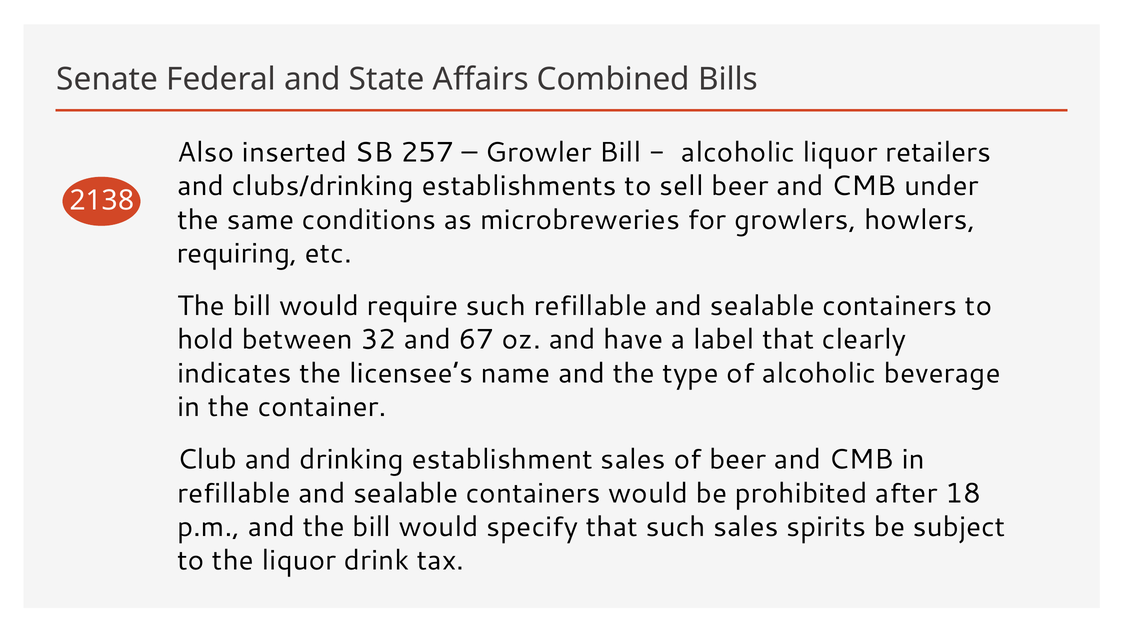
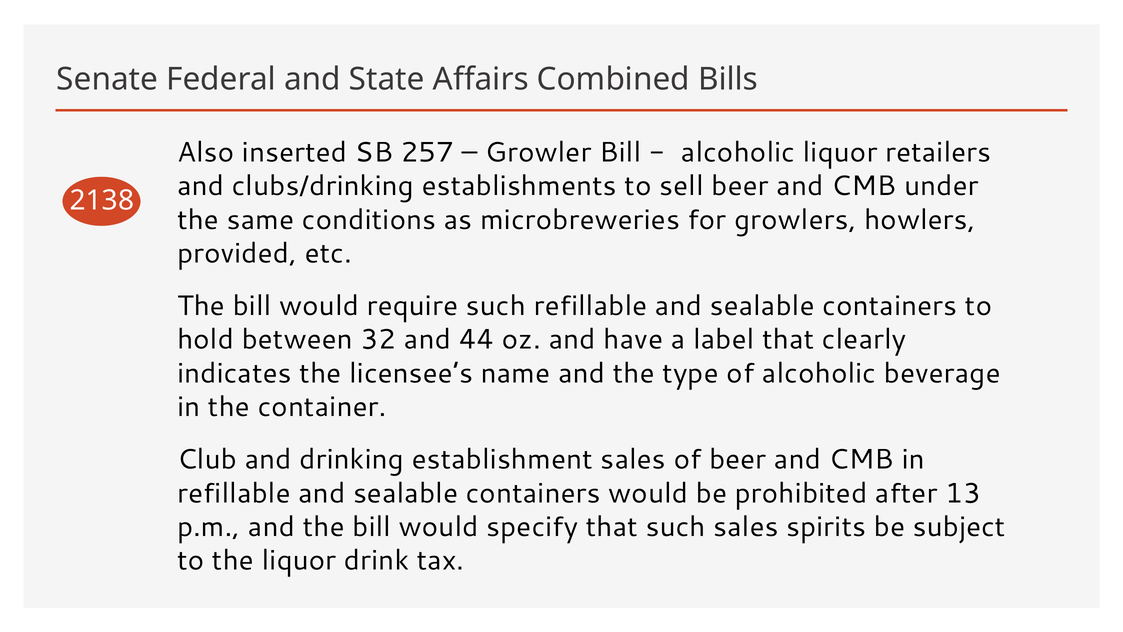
requiring: requiring -> provided (237, 253)
67: 67 -> 44 (476, 339)
18: 18 -> 13 (963, 493)
